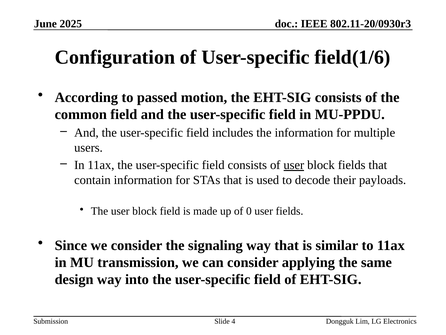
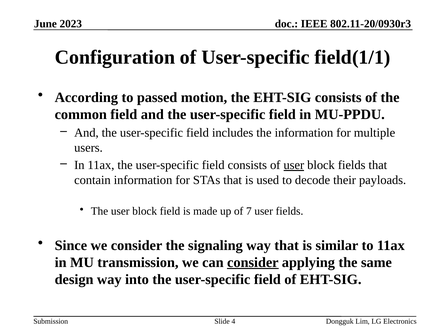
2025: 2025 -> 2023 (71, 24)
field(1/6: field(1/6 -> field(1/1 (353, 57)
0: 0 -> 7 (249, 211)
consider underline: none -> present (253, 262)
